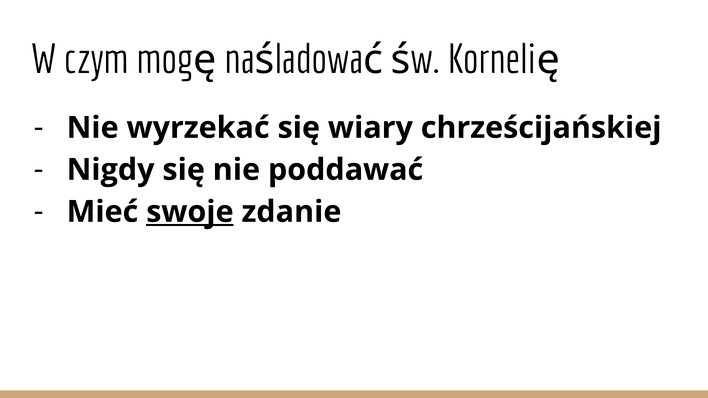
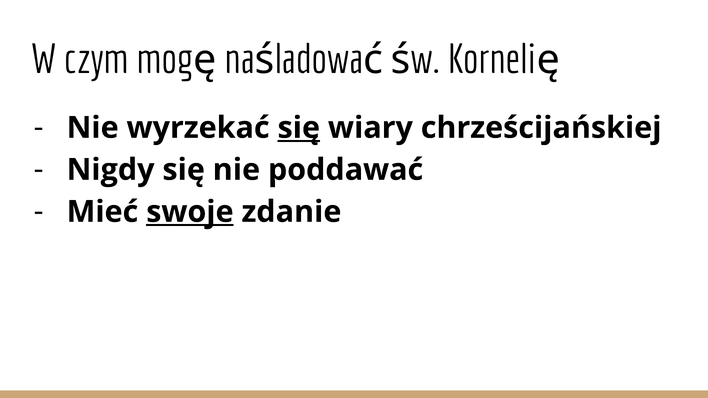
się underline: none -> present (299, 128)
